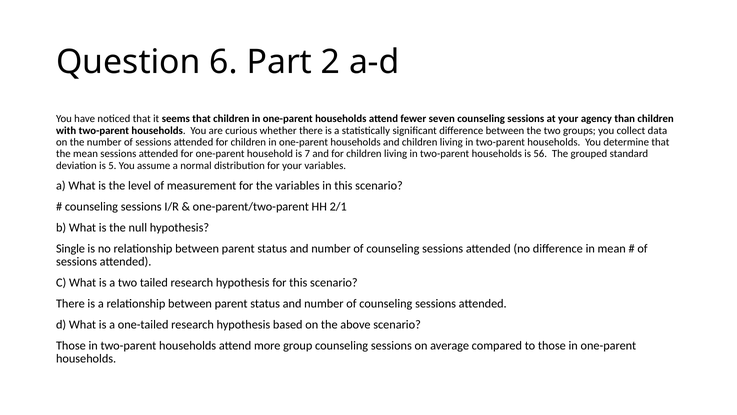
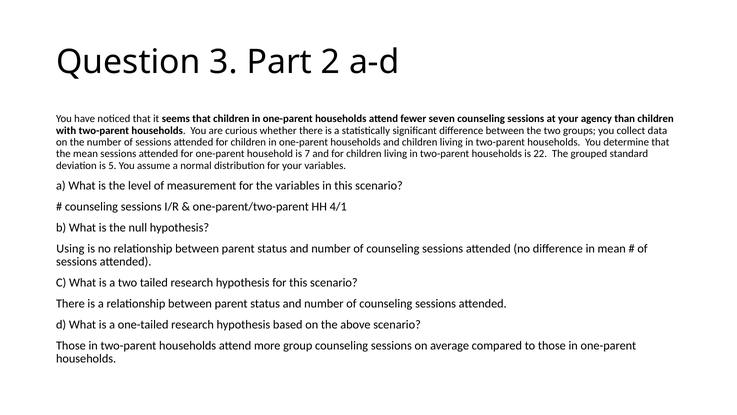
6: 6 -> 3 (224, 62)
56: 56 -> 22 (540, 154)
2/1: 2/1 -> 4/1 (338, 206)
Single: Single -> Using (70, 248)
